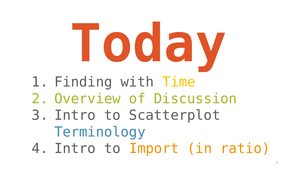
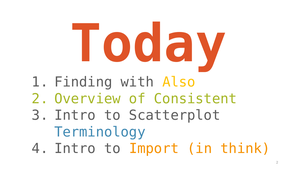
Time: Time -> Also (179, 82)
Discussion: Discussion -> Consistent (195, 98)
ratio: ratio -> think (245, 148)
